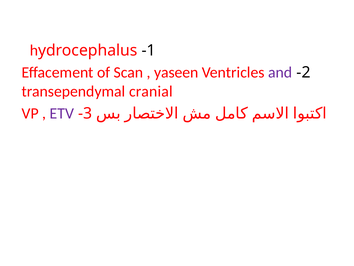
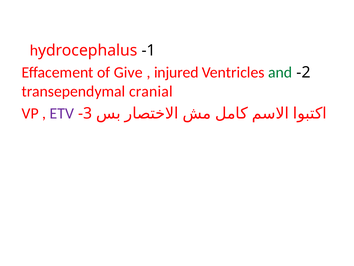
Scan: Scan -> Give (128, 72)
yaseen: yaseen -> injured (176, 72)
and colour: purple -> green (280, 72)
